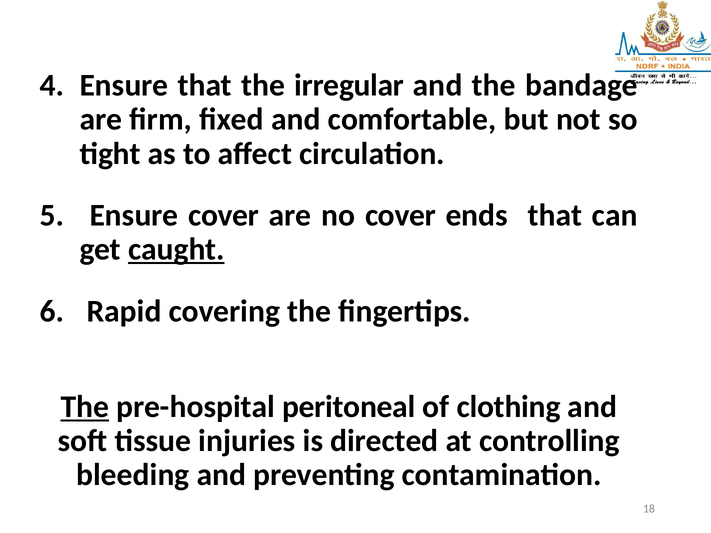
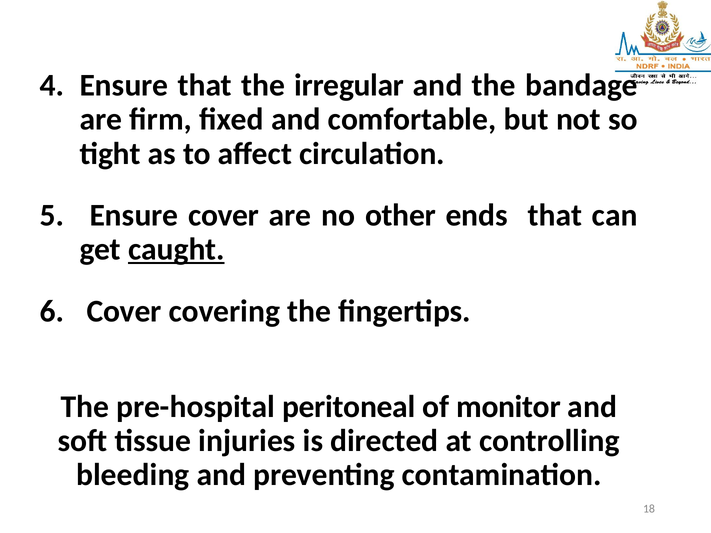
no cover: cover -> other (401, 215)
Rapid: Rapid -> Cover (124, 311)
The underline: present -> none (85, 407)
clothing: clothing -> monitor (509, 407)
